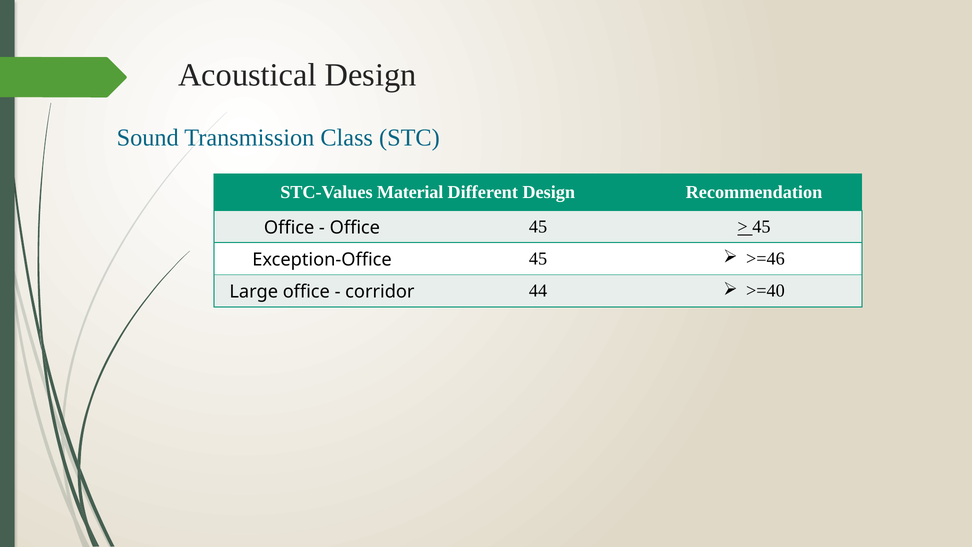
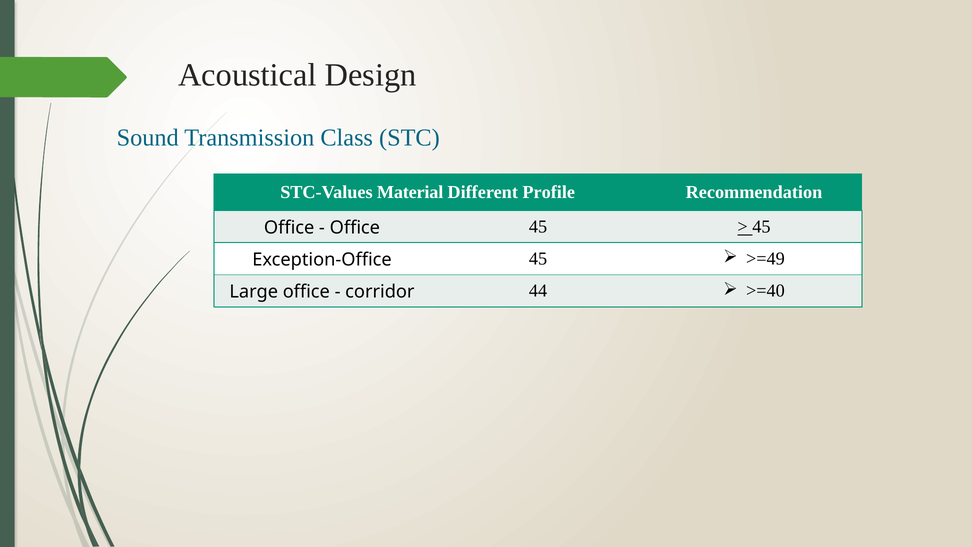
Different Design: Design -> Profile (549, 192)
>=46: >=46 -> >=49 (765, 259)
